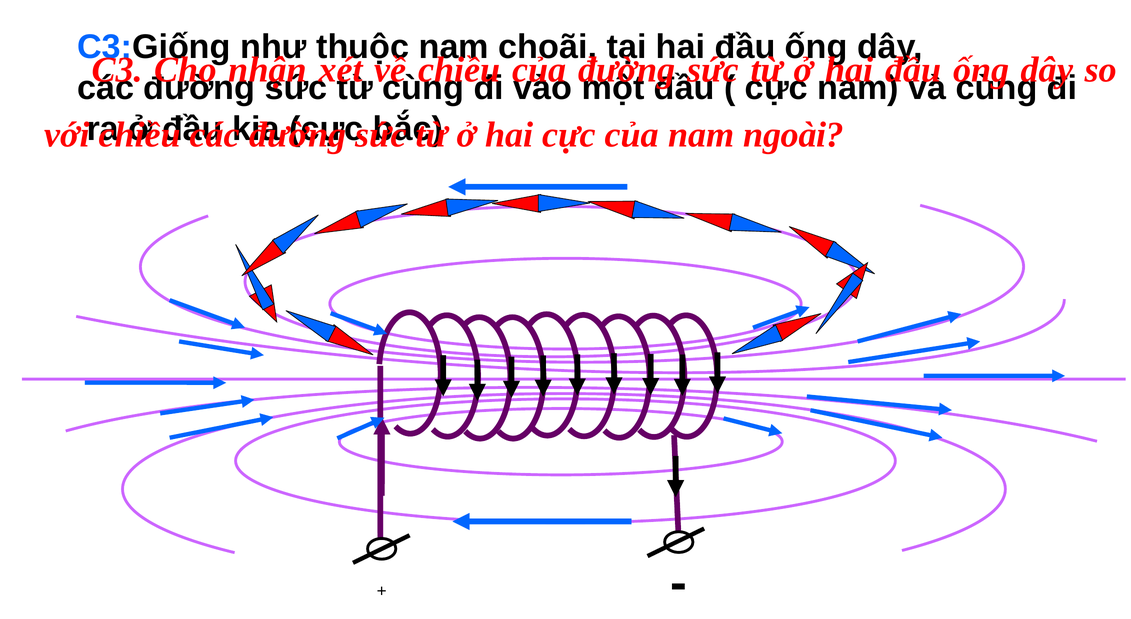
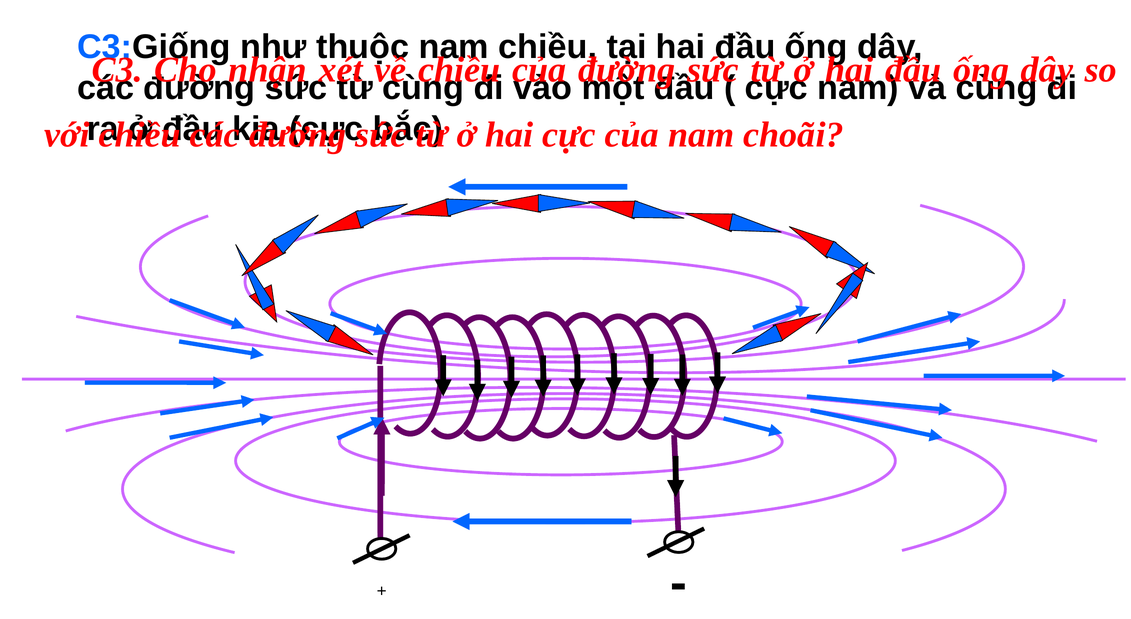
choãi: choãi -> chiều (548, 47)
ngoài: ngoài -> choãi (793, 135)
